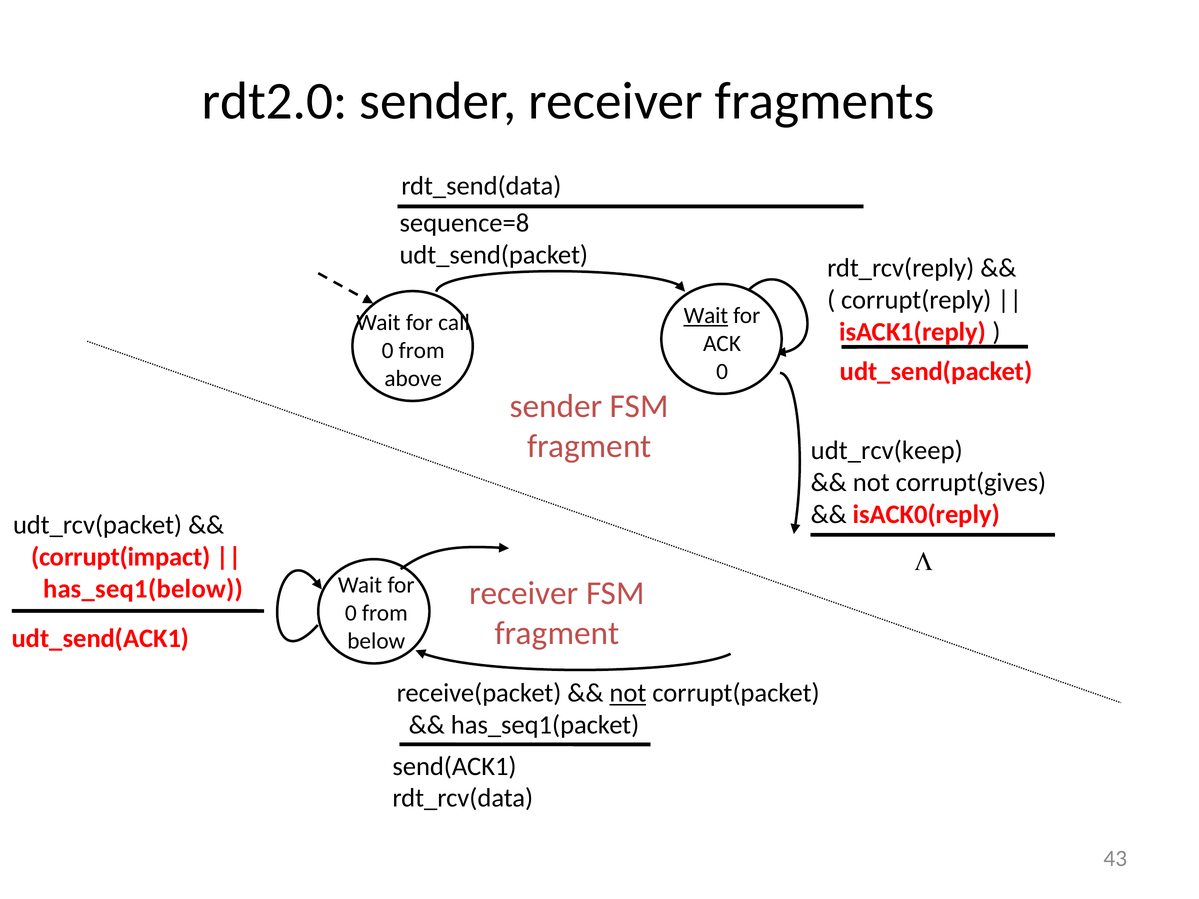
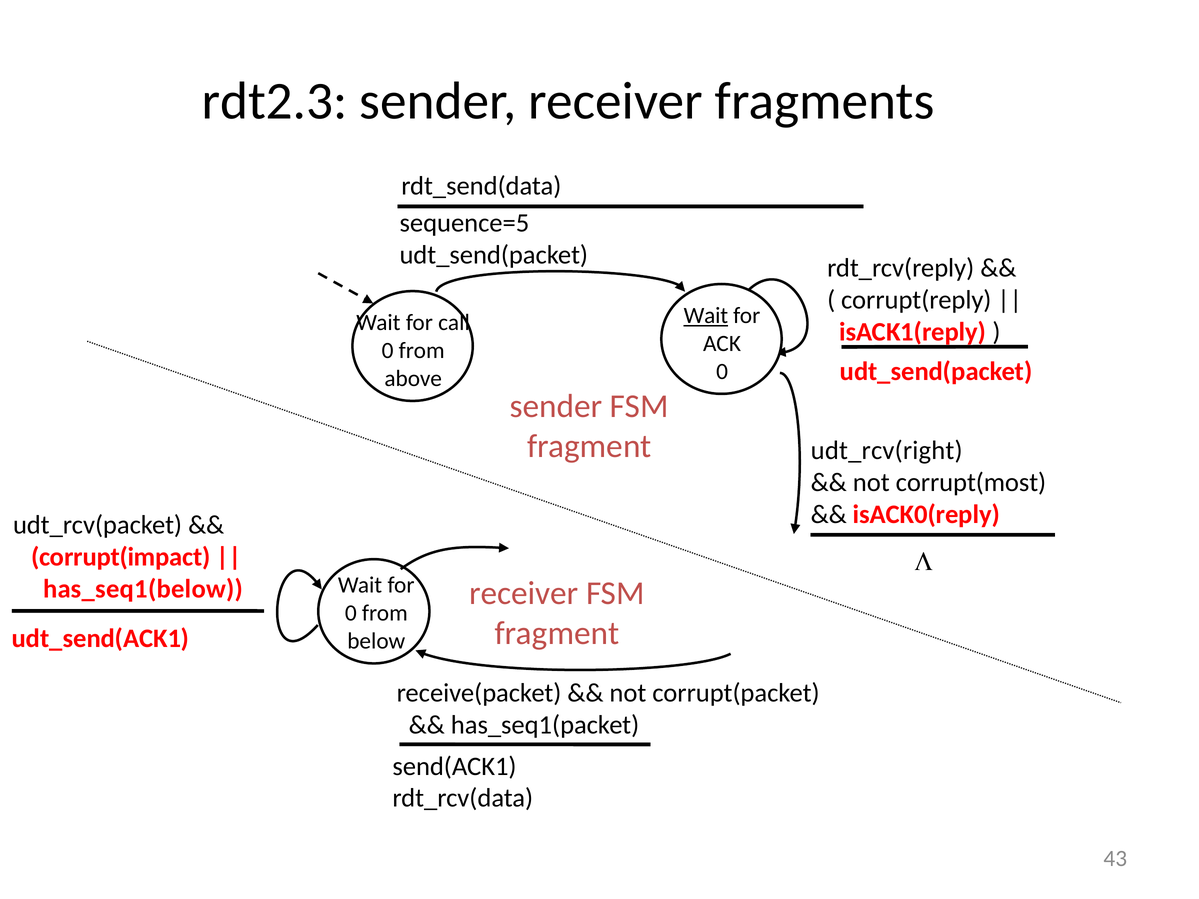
rdt2.0: rdt2.0 -> rdt2.3 (275, 101)
sequence=8: sequence=8 -> sequence=5 (464, 223)
udt_rcv(keep: udt_rcv(keep -> udt_rcv(right (887, 451)
corrupt(gives: corrupt(gives -> corrupt(most (971, 483)
not underline: present -> none (628, 693)
